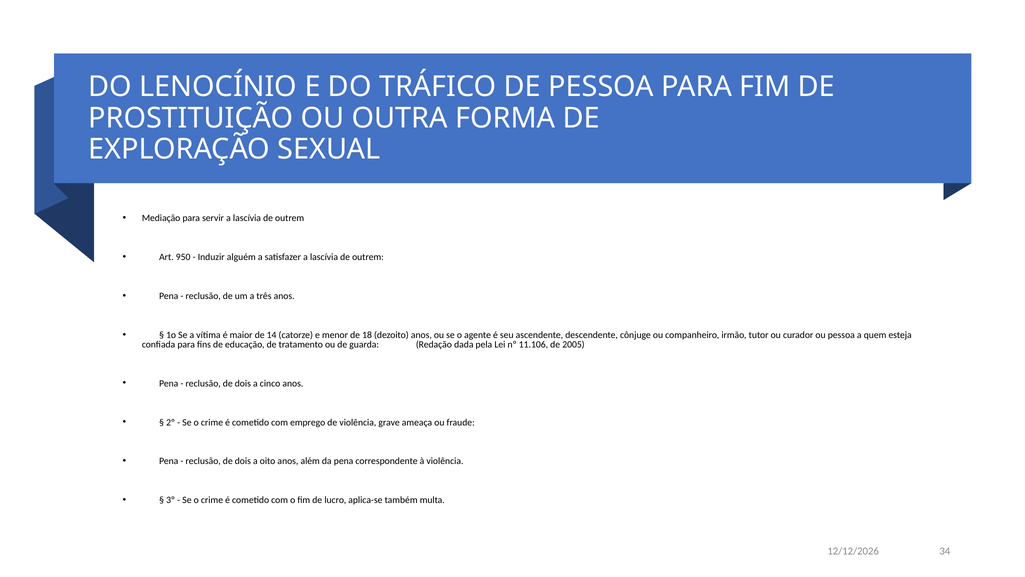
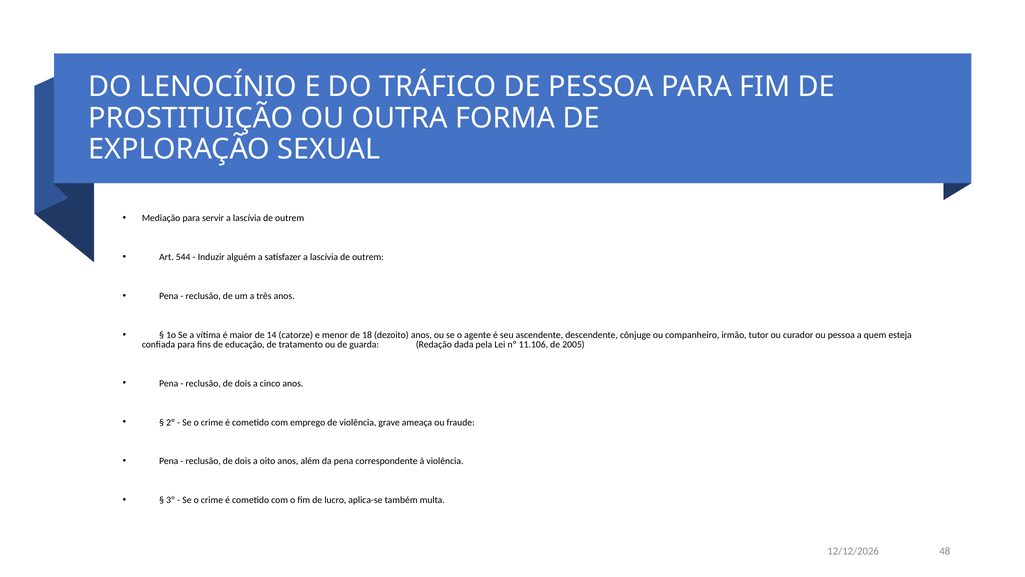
950: 950 -> 544 (183, 257)
34: 34 -> 48 (945, 551)
